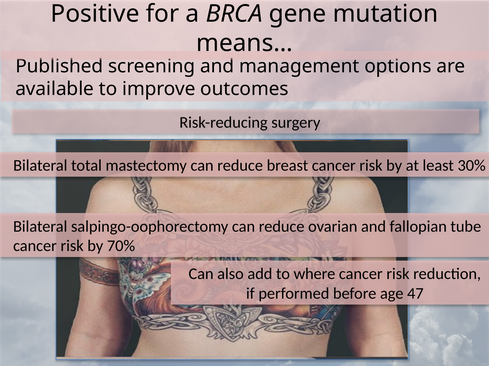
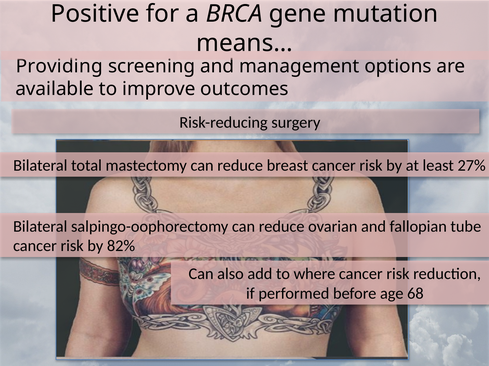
Published: Published -> Providing (59, 66)
30%: 30% -> 27% (472, 166)
70%: 70% -> 82% (121, 246)
47: 47 -> 68 (415, 294)
